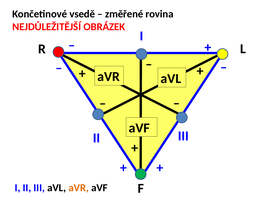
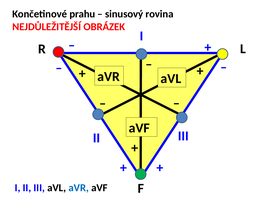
vsedě: vsedě -> prahu (82, 14)
změřené: změřené -> sinusový (124, 14)
aVR colour: orange -> blue (79, 188)
